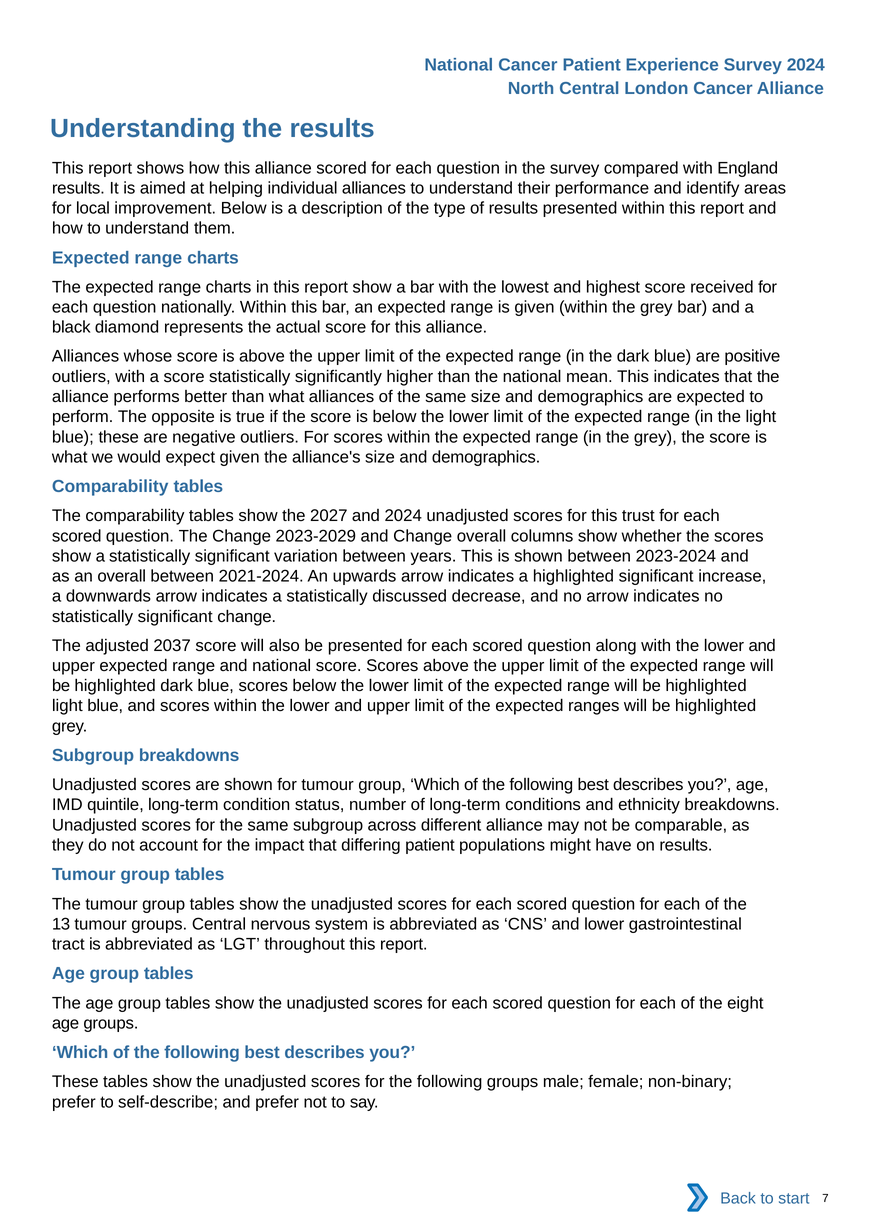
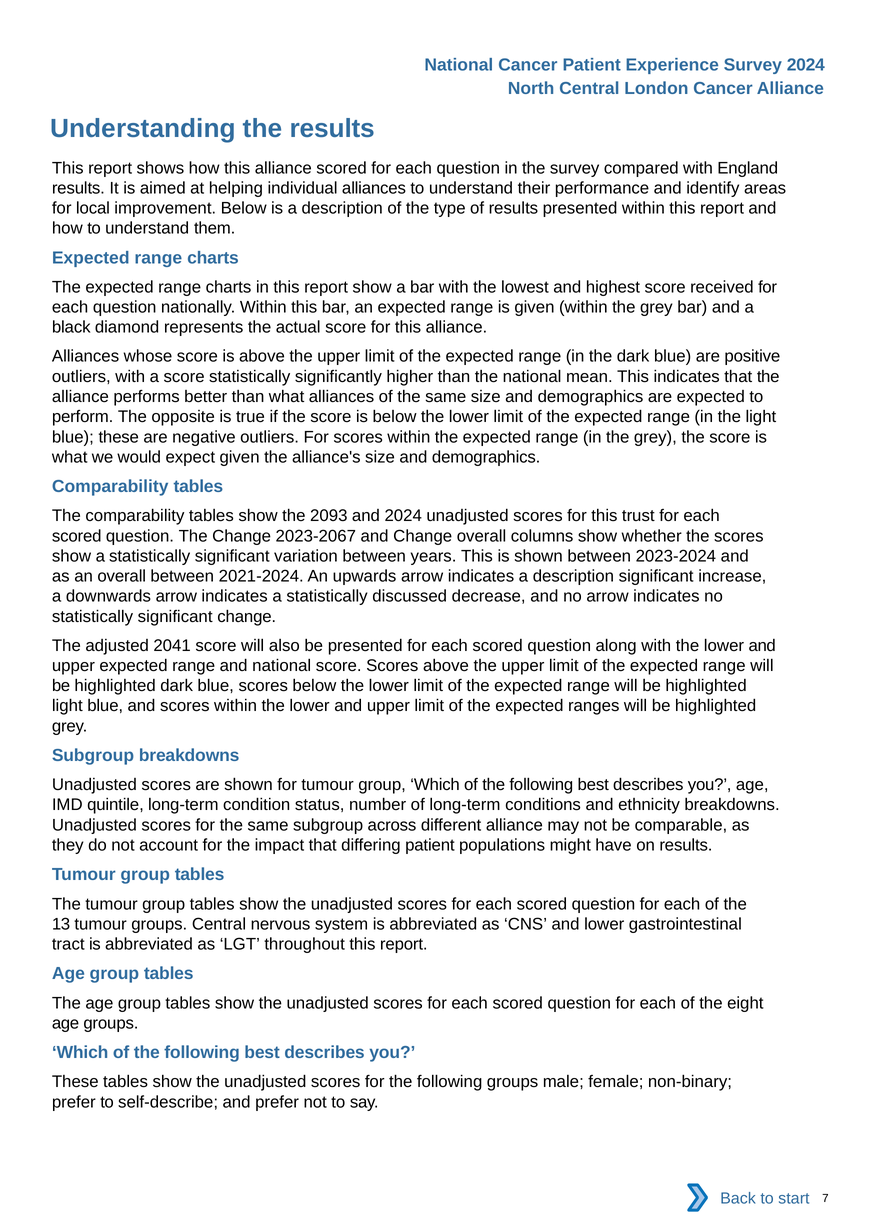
2027: 2027 -> 2093 (329, 516)
2023-2029: 2023-2029 -> 2023-2067 (316, 536)
indicates a highlighted: highlighted -> description (573, 577)
2037: 2037 -> 2041 (172, 646)
